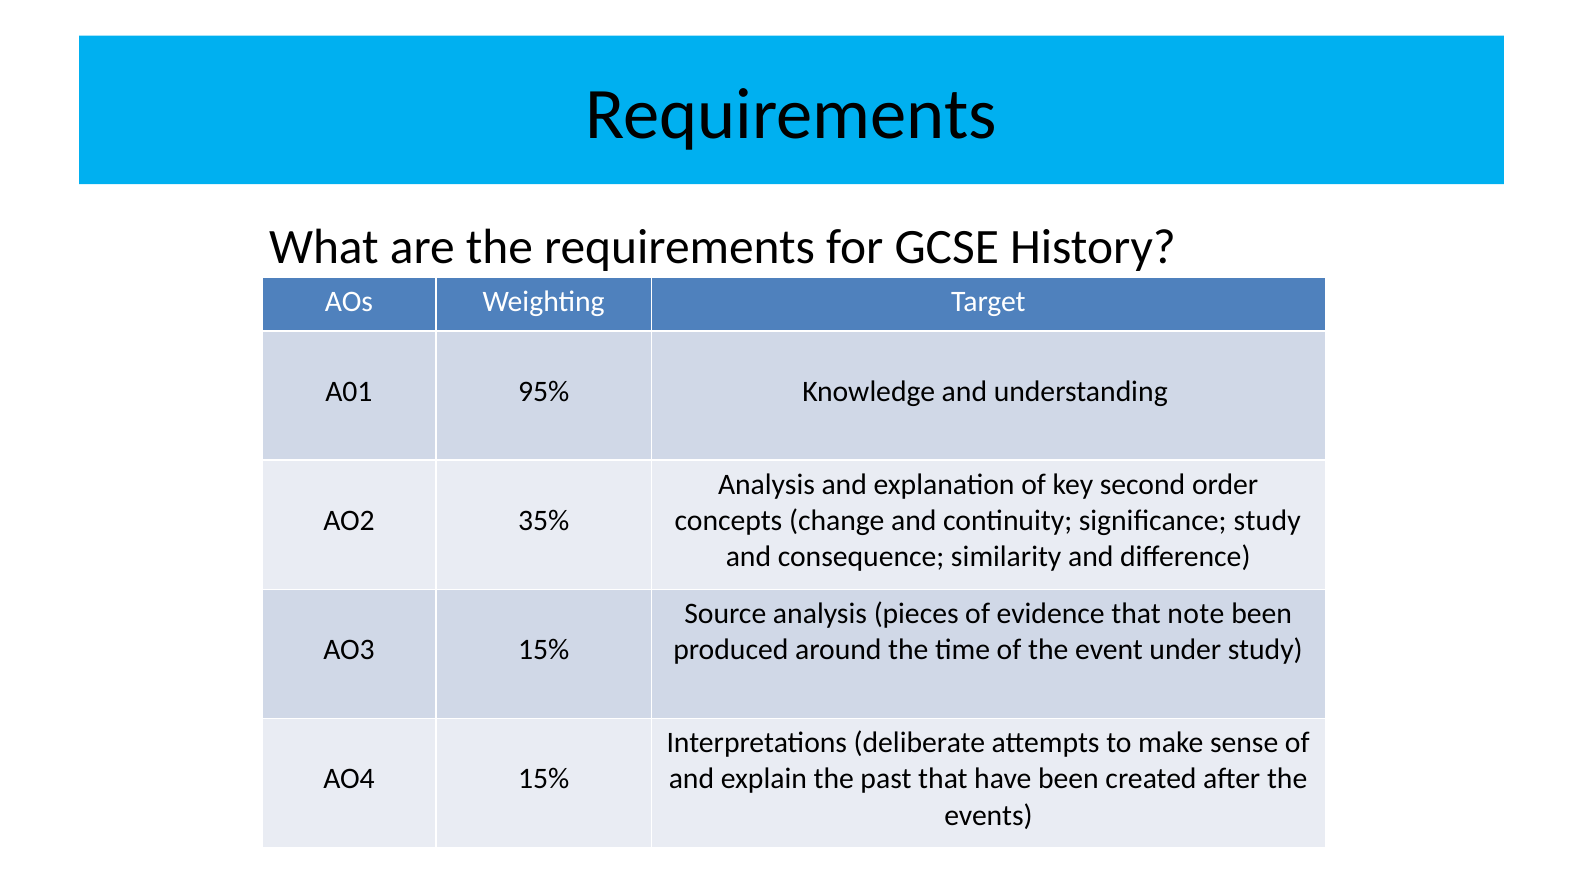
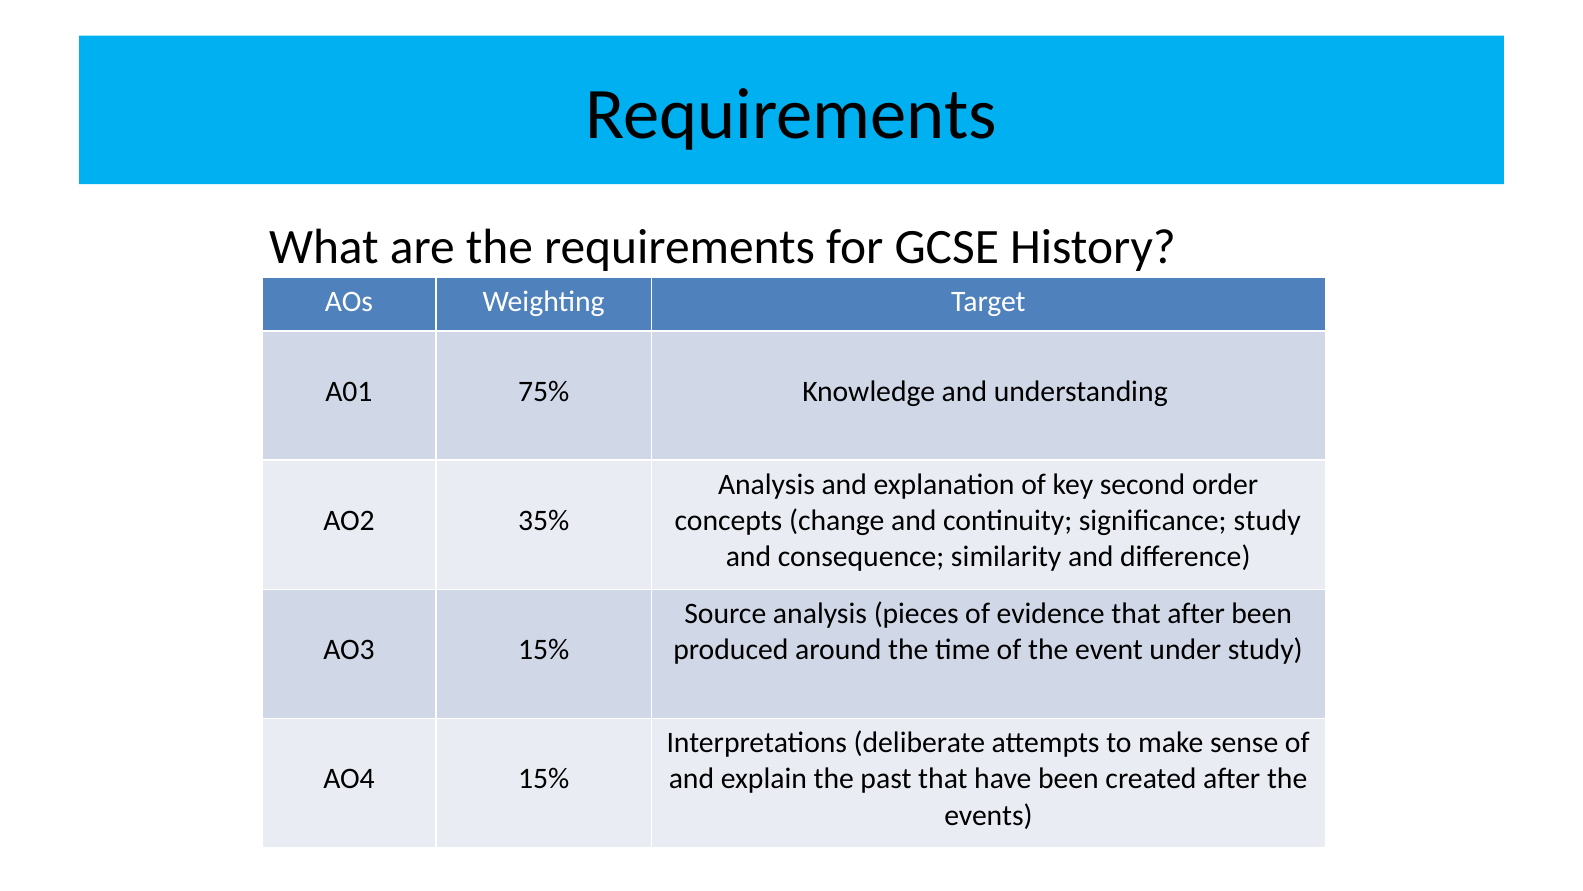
95%: 95% -> 75% (544, 391)
that note: note -> after (1196, 613)
